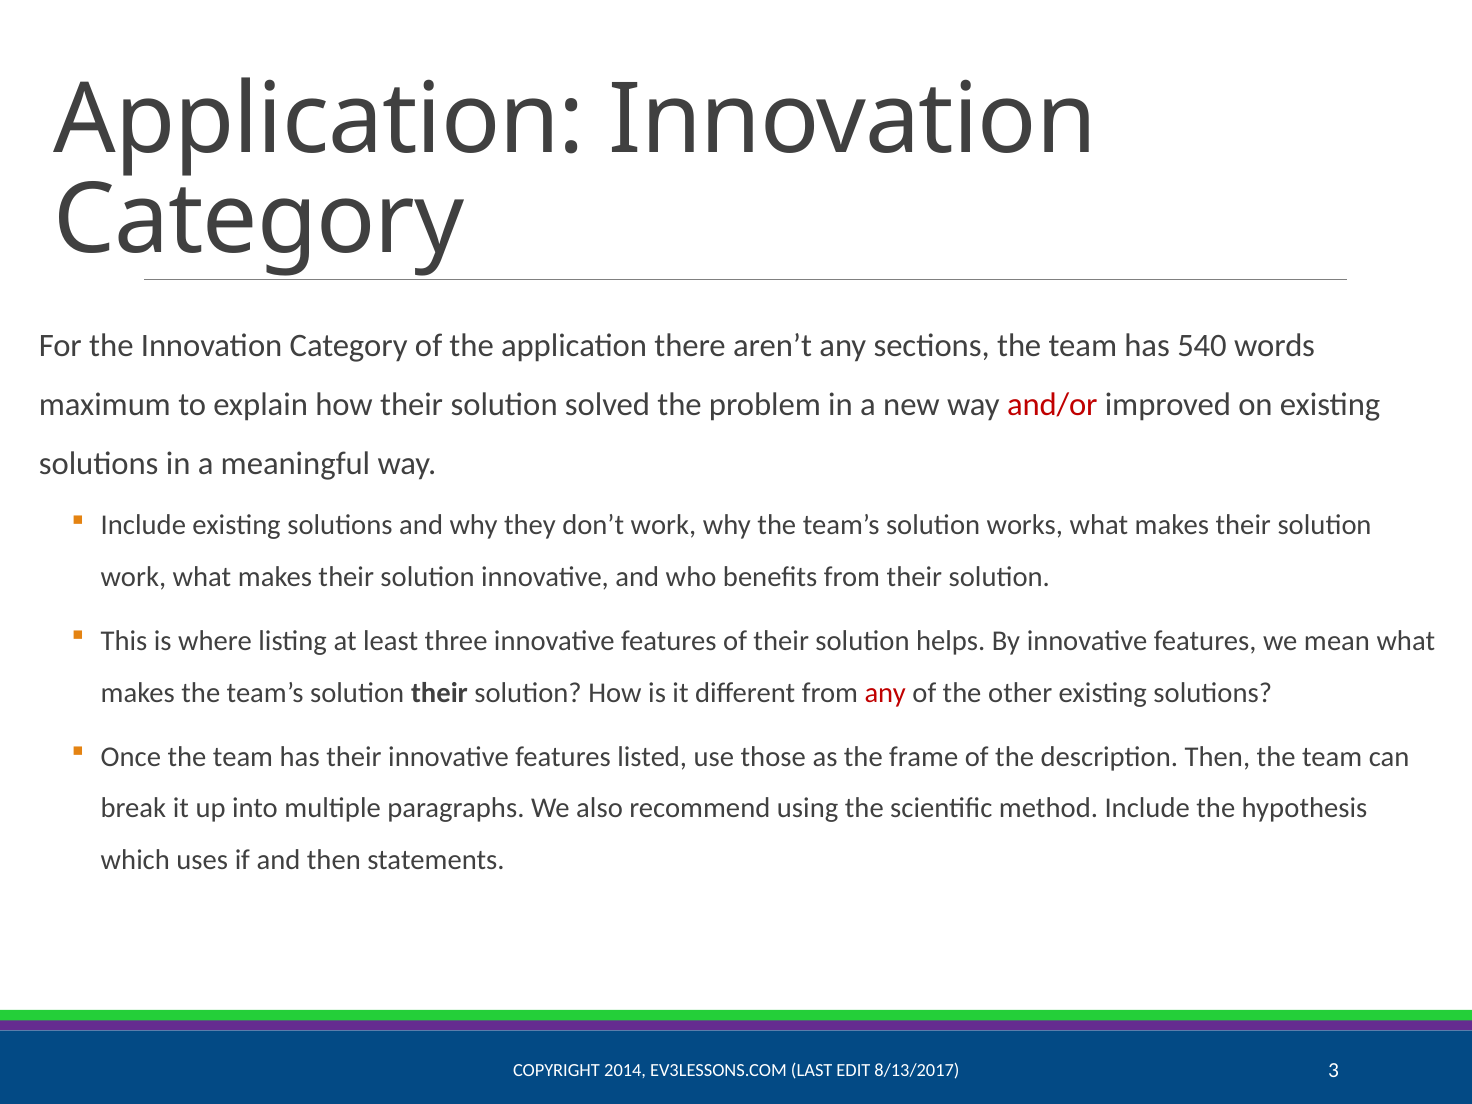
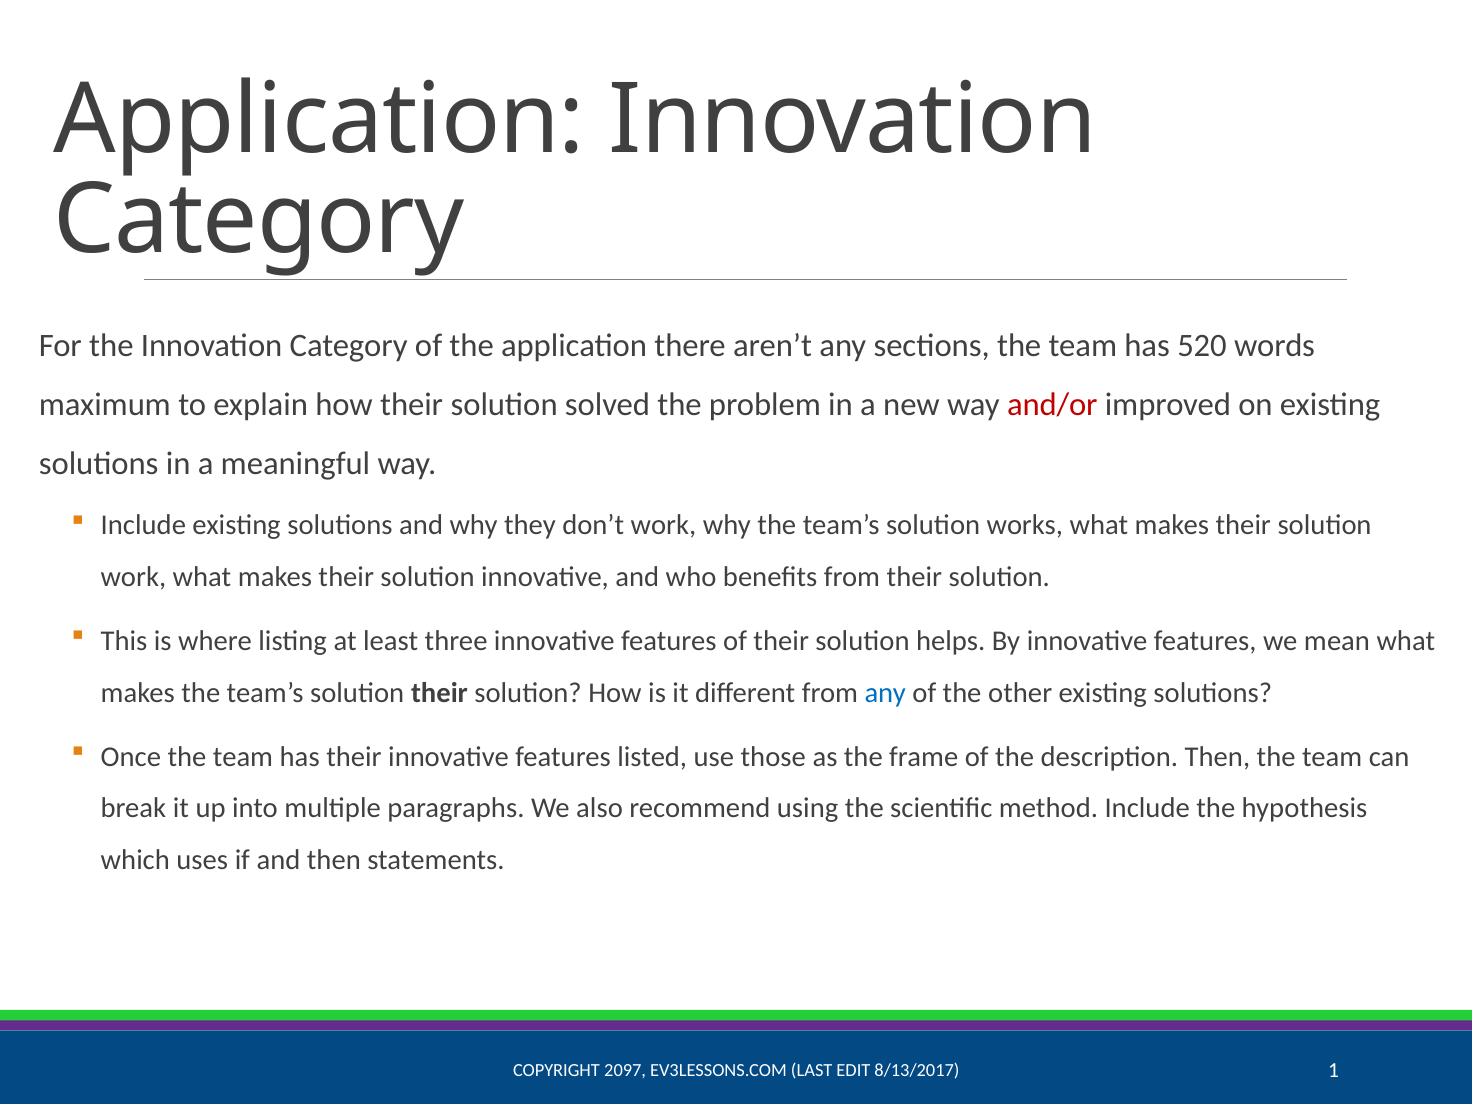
540: 540 -> 520 (1202, 346)
any colour: red -> blue (885, 693)
2014: 2014 -> 2097 (625, 1070)
3: 3 -> 1 (1334, 1071)
